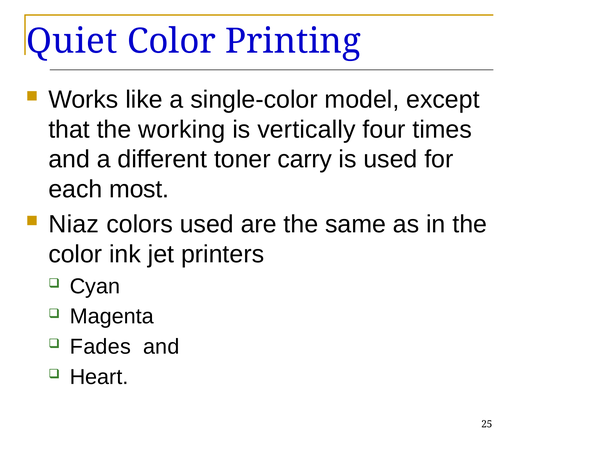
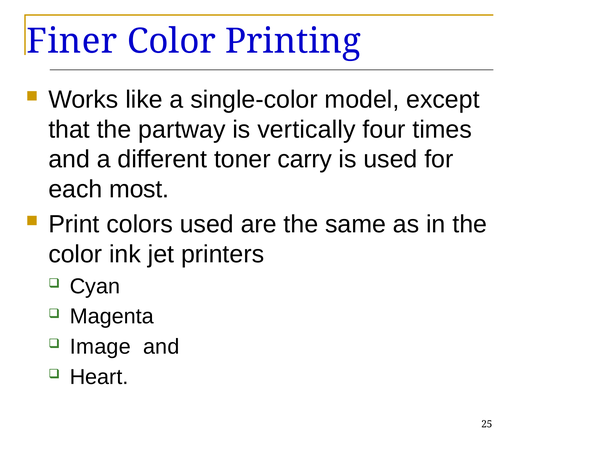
Quiet: Quiet -> Finer (72, 41)
working: working -> partway (182, 129)
Niaz: Niaz -> Print (74, 224)
Fades: Fades -> Image (100, 346)
